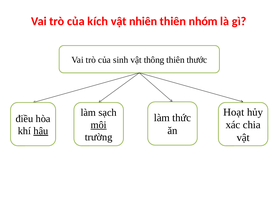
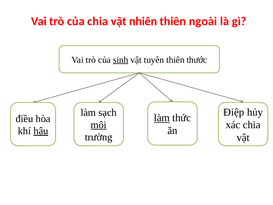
của kích: kích -> chia (98, 21)
nhóm: nhóm -> ngoài (203, 21)
sinh underline: none -> present (121, 60)
thông: thông -> tuyên (154, 60)
Hoạt: Hoạt -> Điệp (234, 112)
làm underline: none -> present (162, 118)
